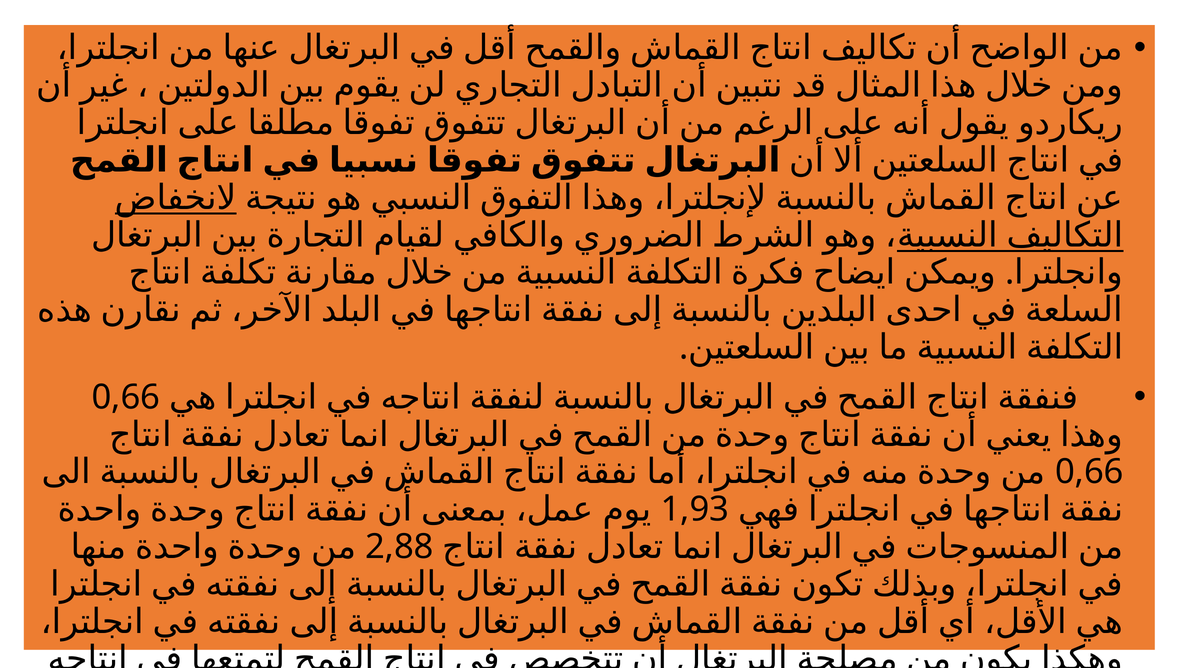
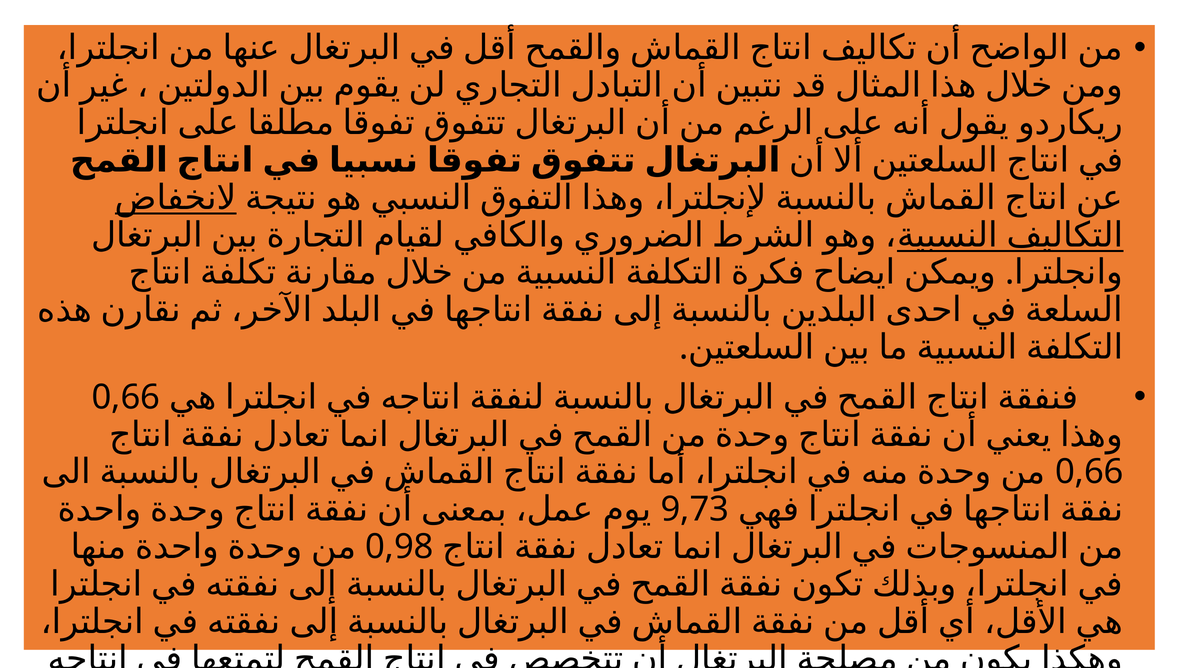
1,93: 1,93 -> 9,73 (695, 509)
2,88: 2,88 -> 0,98 (399, 547)
